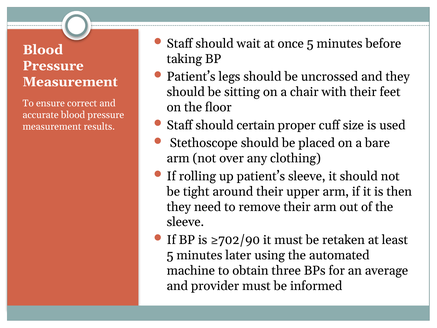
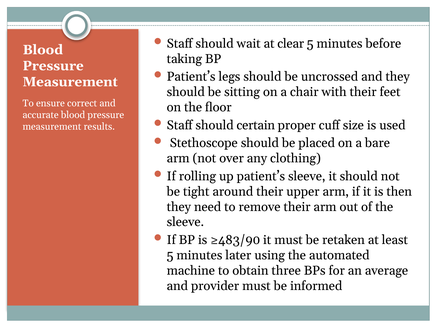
once: once -> clear (291, 44)
≥702/90: ≥702/90 -> ≥483/90 (235, 240)
